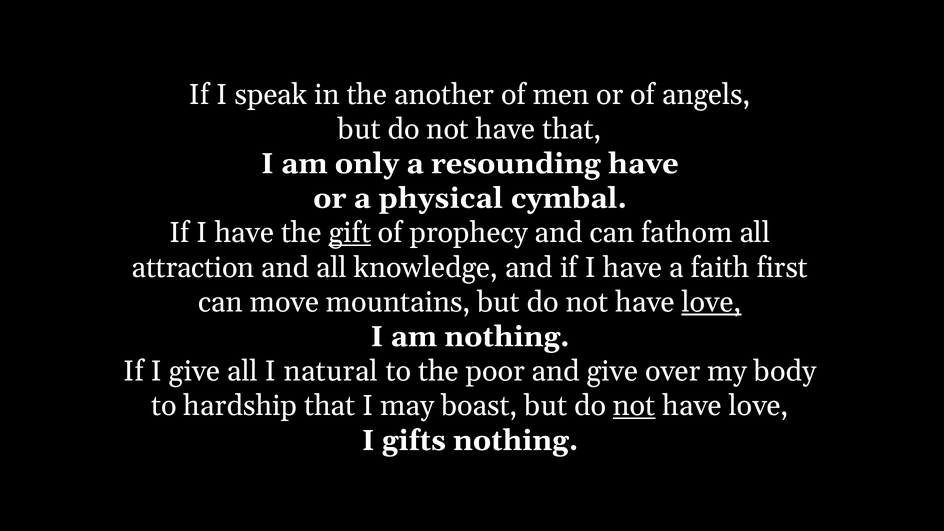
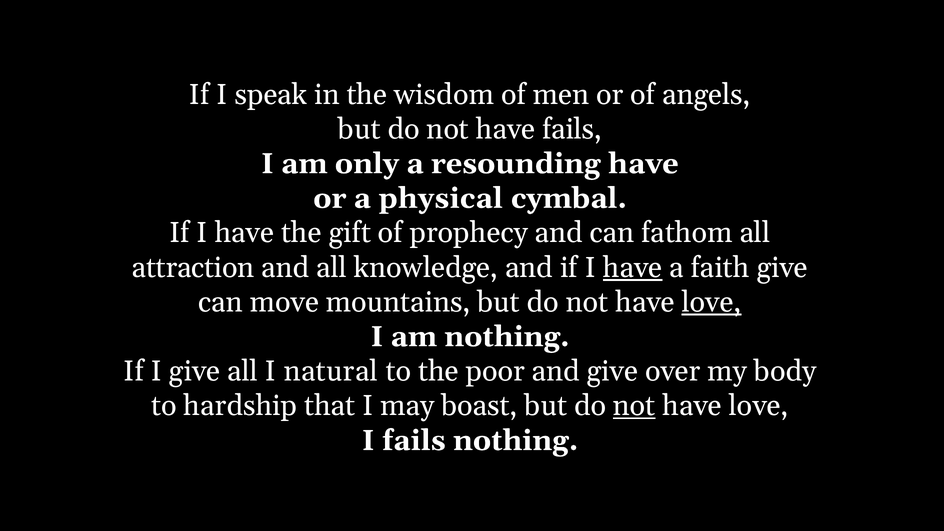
another: another -> wisdom (444, 95)
have that: that -> fails (572, 129)
gift underline: present -> none (350, 233)
have underline: none -> present (633, 268)
faith first: first -> give (782, 268)
I gifts: gifts -> fails (414, 441)
